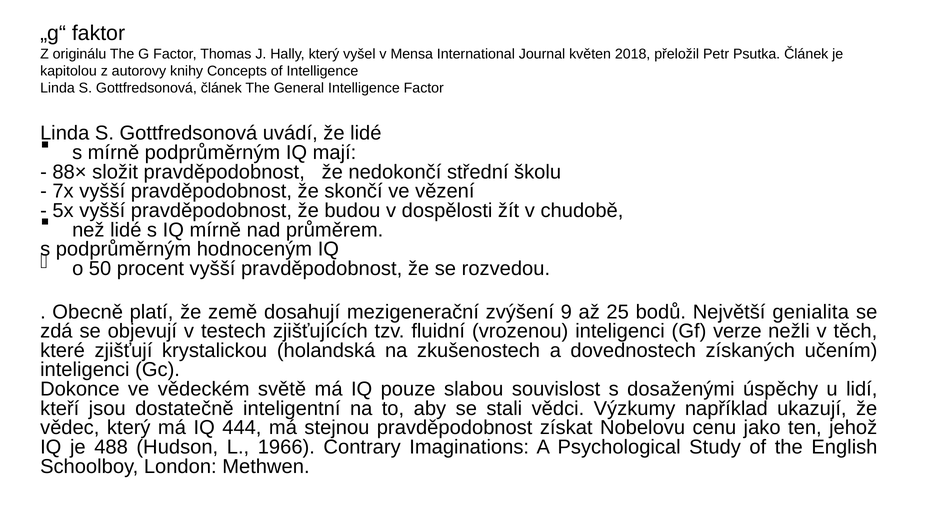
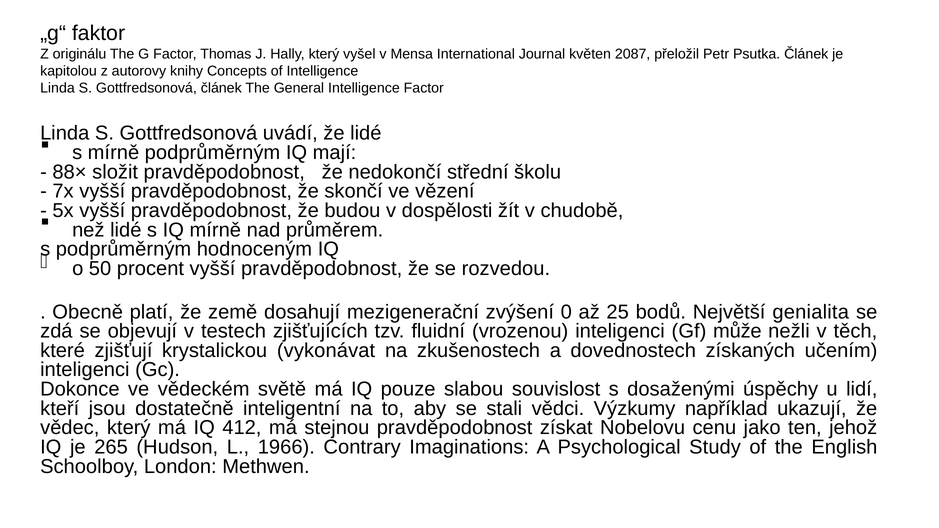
2018: 2018 -> 2087 (633, 54)
9: 9 -> 0 (566, 312)
verze: verze -> může (737, 331)
holandská: holandská -> vykonávat (326, 351)
444: 444 -> 412 (242, 428)
488: 488 -> 265 (111, 447)
